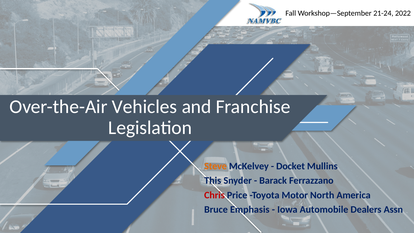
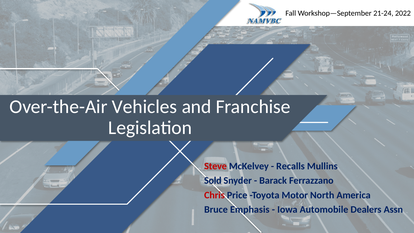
Steve colour: orange -> red (216, 166)
Docket: Docket -> Recalls (291, 166)
This: This -> Sold (213, 181)
